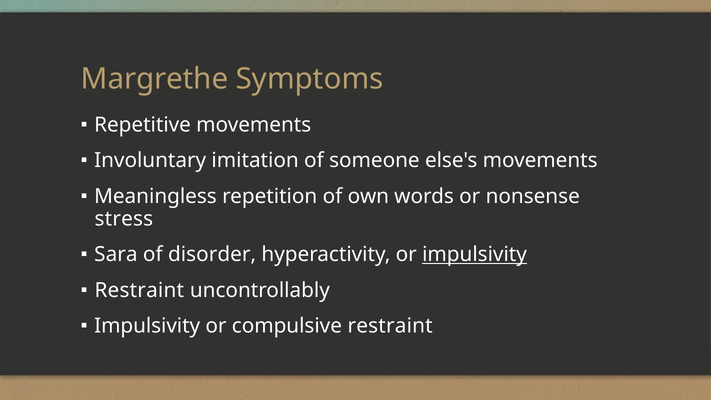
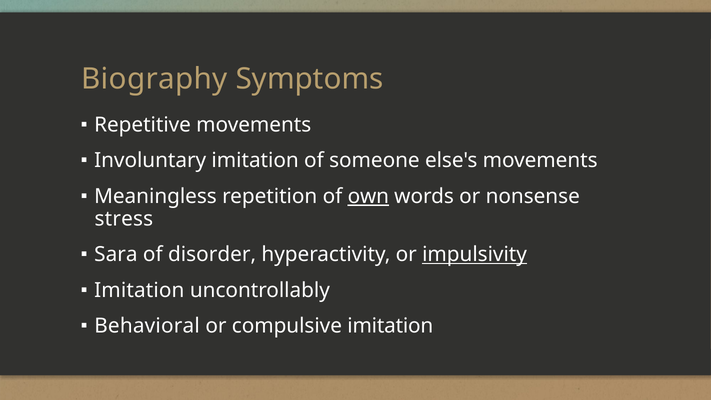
Margrethe: Margrethe -> Biography (154, 79)
own underline: none -> present (368, 196)
Restraint: Restraint -> Imitation (139, 290)
Impulsivity: Impulsivity -> Behavioral (147, 326)
compulsive restraint: restraint -> imitation (390, 326)
